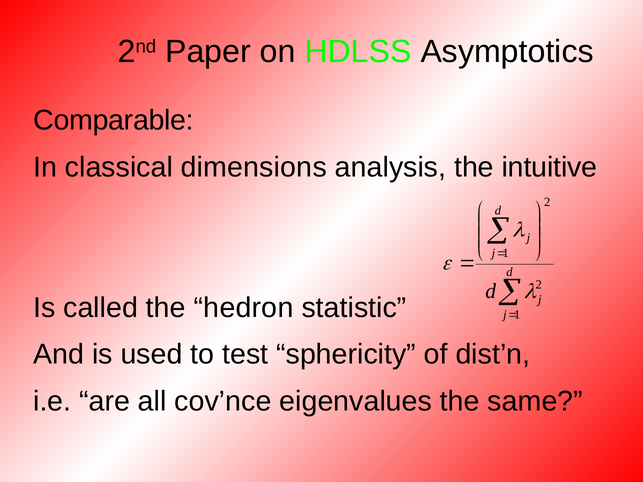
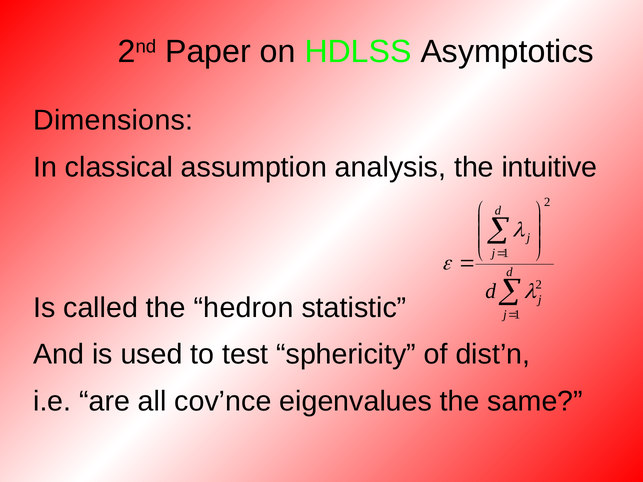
Comparable: Comparable -> Dimensions (113, 120)
dimensions: dimensions -> assumption (254, 167)
